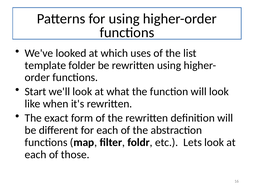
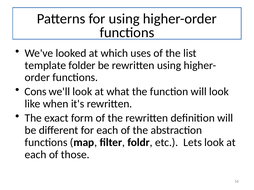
Start: Start -> Cons (36, 92)
